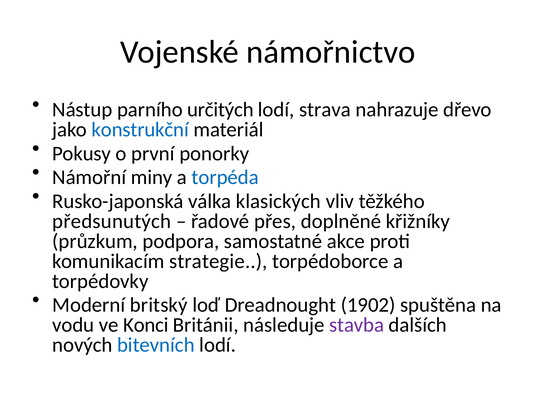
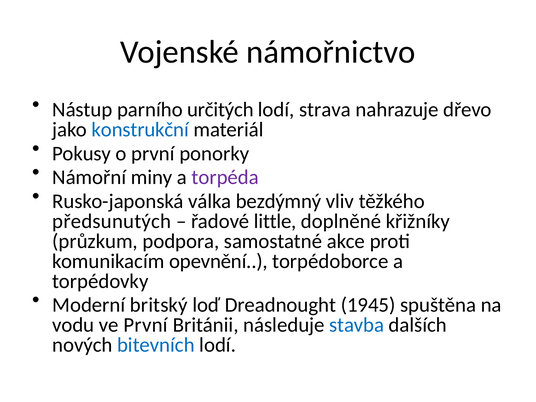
torpéda colour: blue -> purple (225, 177)
klasických: klasických -> bezdýmný (279, 201)
přes: přes -> little (275, 221)
strategie: strategie -> opevnění (218, 261)
1902: 1902 -> 1945 (368, 305)
ve Konci: Konci -> První (146, 325)
stavba colour: purple -> blue (357, 325)
